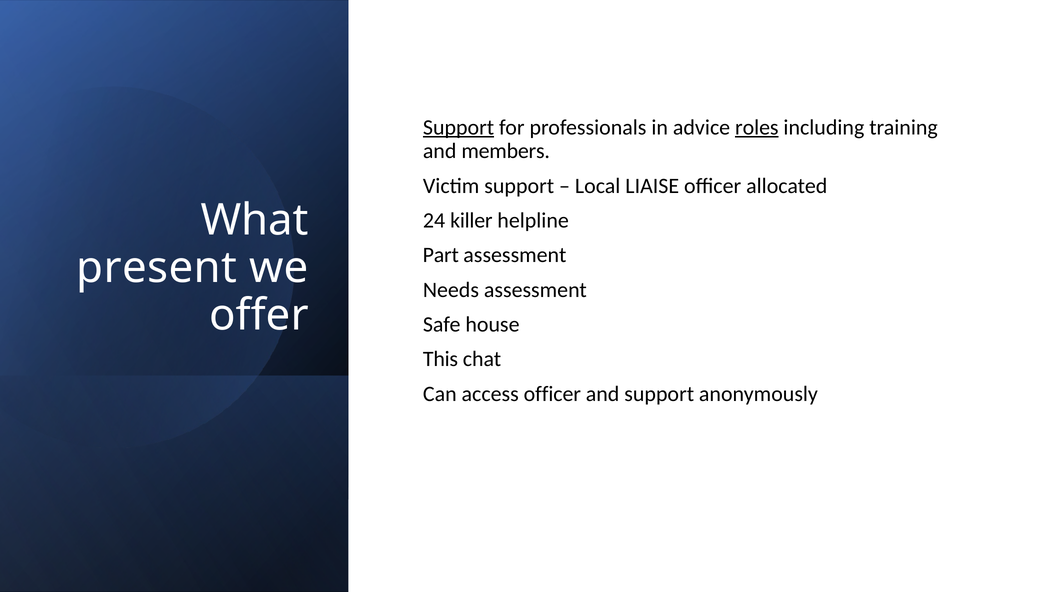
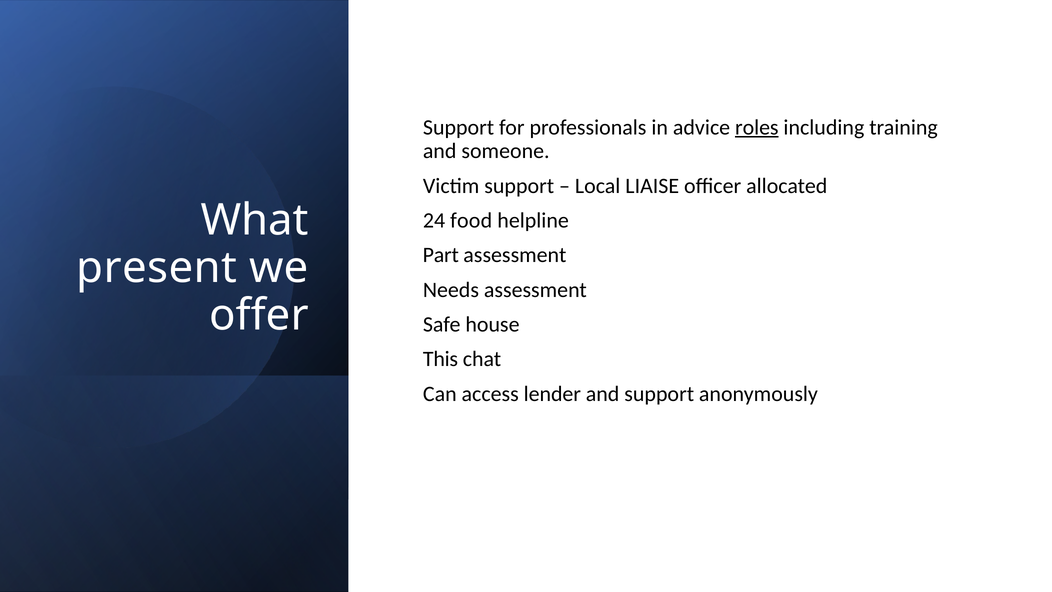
Support underline: present -> none (459, 127)
members: members -> someone (506, 151)
killer: killer -> food (471, 220)
access officer: officer -> lender (552, 394)
